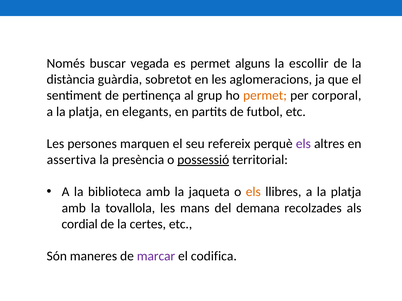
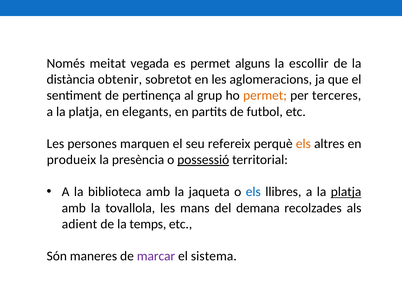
buscar: buscar -> meitat (108, 64)
guàrdia: guàrdia -> obtenir (120, 80)
corporal: corporal -> terceres (337, 96)
els colour: purple -> orange (303, 144)
assertiva: assertiva -> produeix (71, 160)
els colour: orange -> blue (253, 192)
platja underline: none -> present (346, 192)
cordial: cordial -> adient (80, 224)
certes: certes -> temps (148, 224)
codifica: codifica -> sistema (214, 257)
